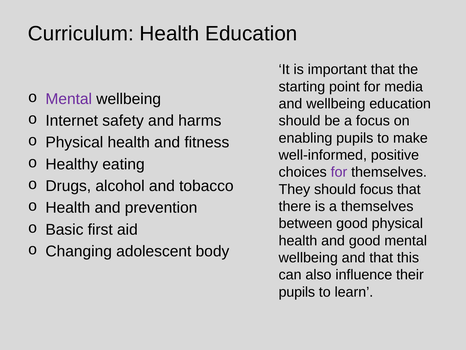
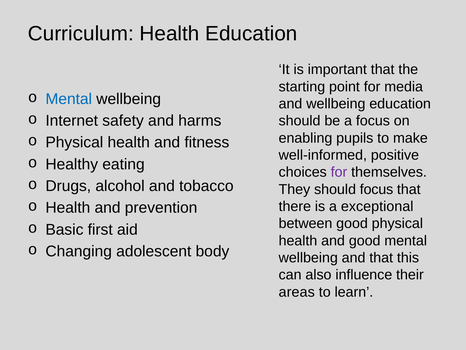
Mental colour: purple -> blue (69, 99)
a themselves: themselves -> exceptional (377, 206)
pupils: pupils -> areas (297, 292)
